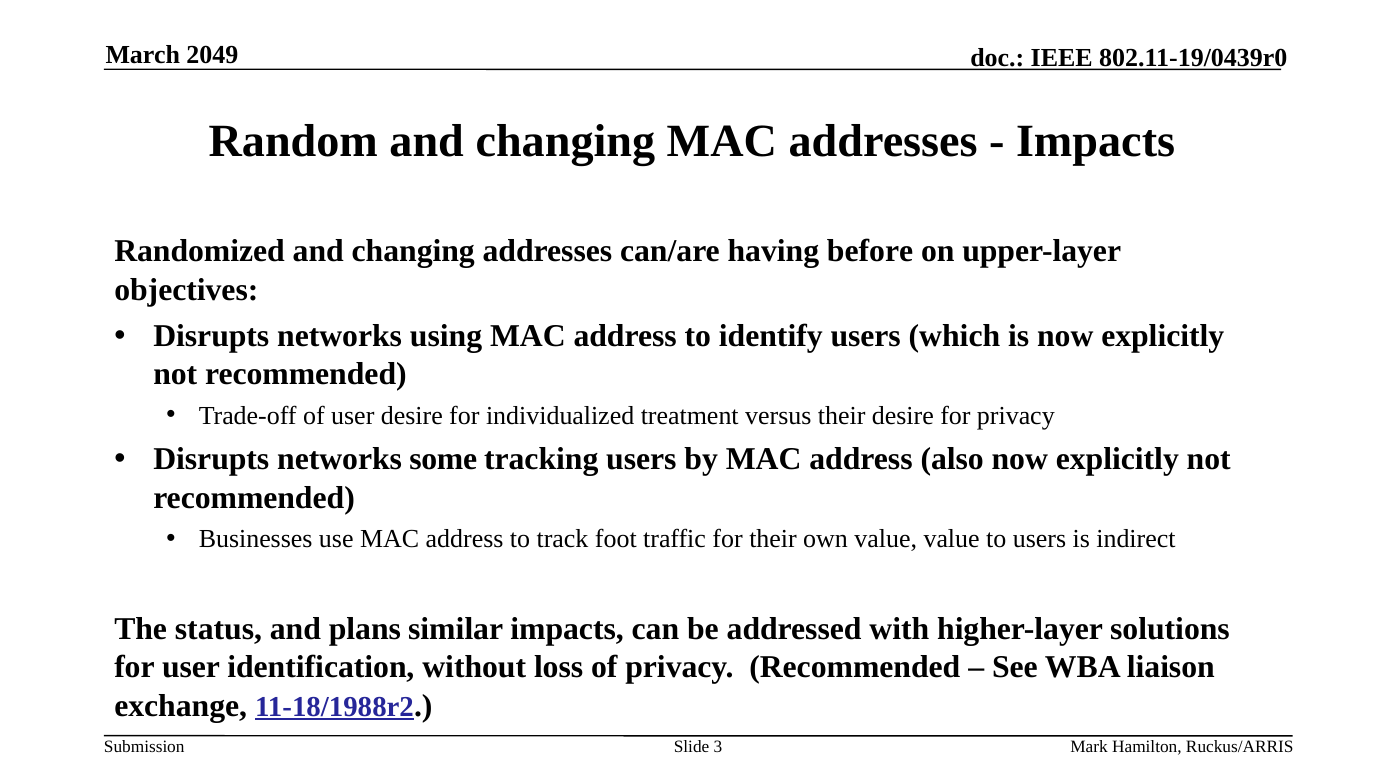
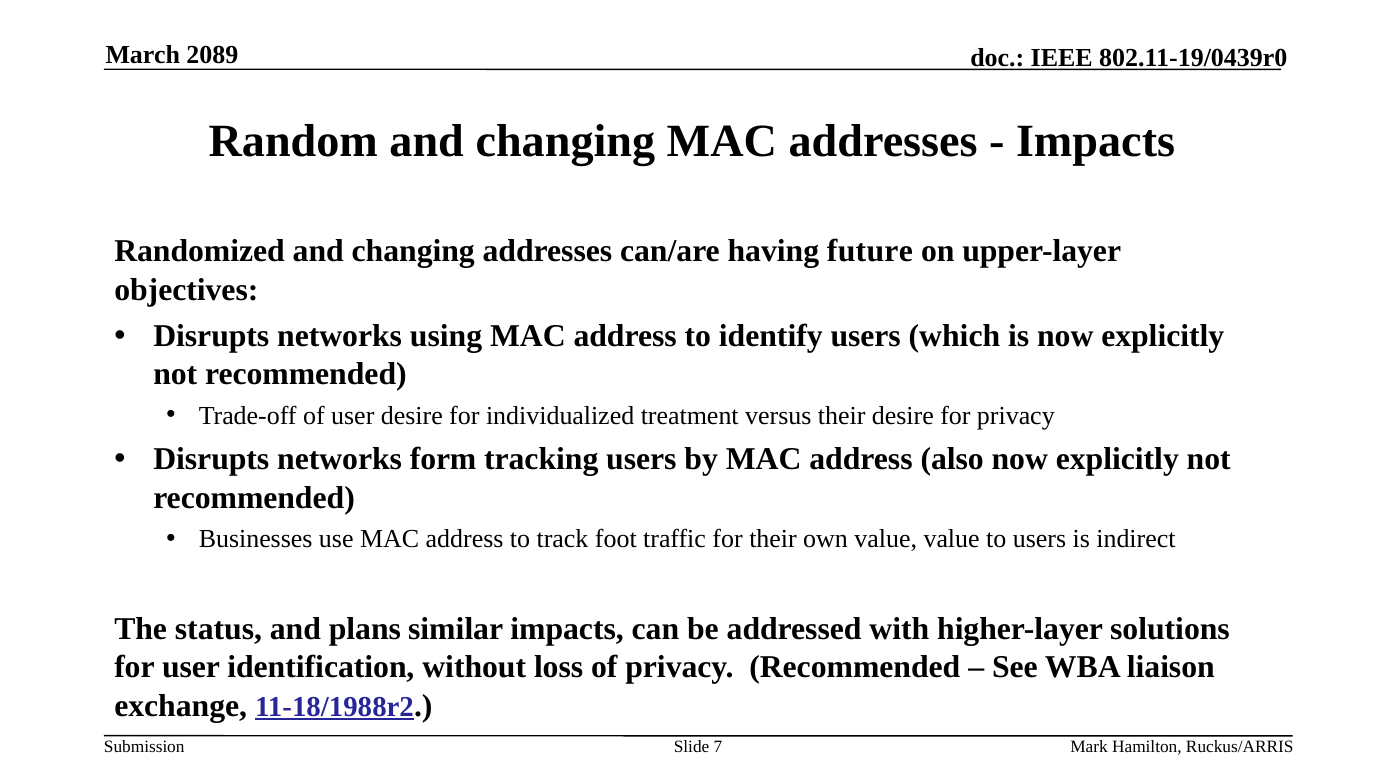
2049: 2049 -> 2089 (212, 55)
before: before -> future (870, 252)
some: some -> form (443, 460)
3: 3 -> 7 (718, 747)
